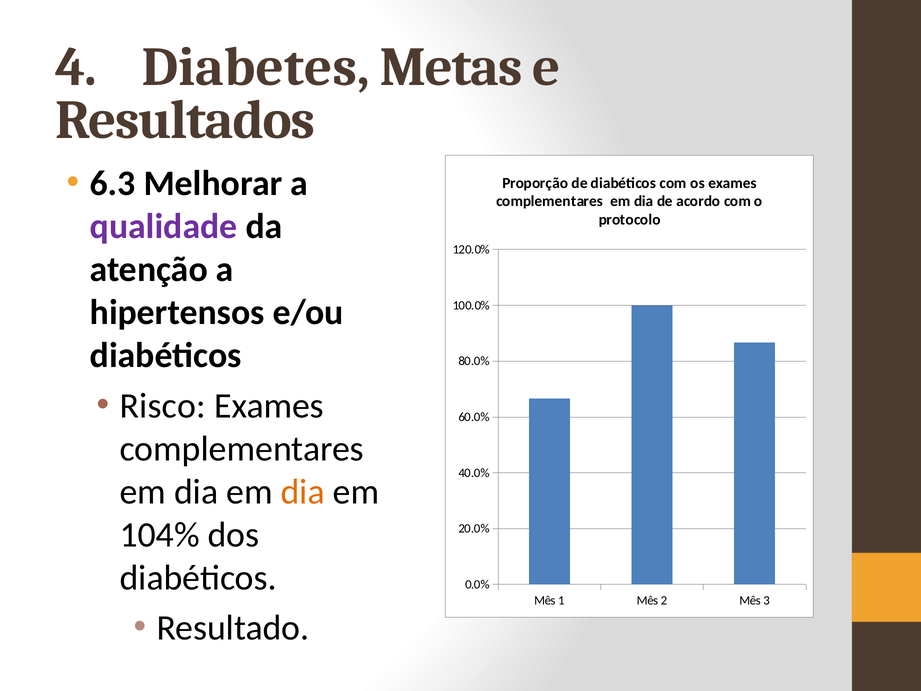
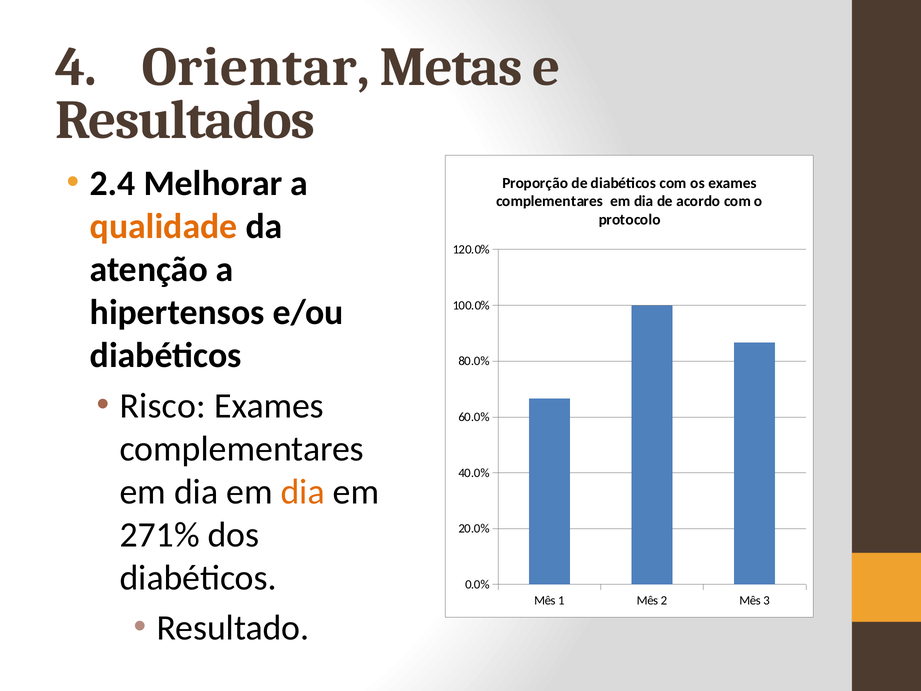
Diabetes: Diabetes -> Orientar (256, 67)
6.3: 6.3 -> 2.4 (113, 183)
qualidade colour: purple -> orange (164, 226)
104%: 104% -> 271% (160, 535)
